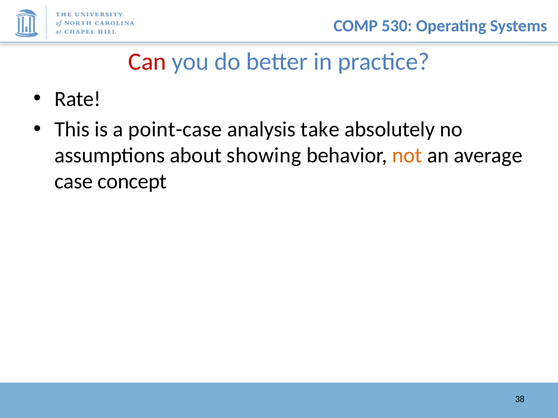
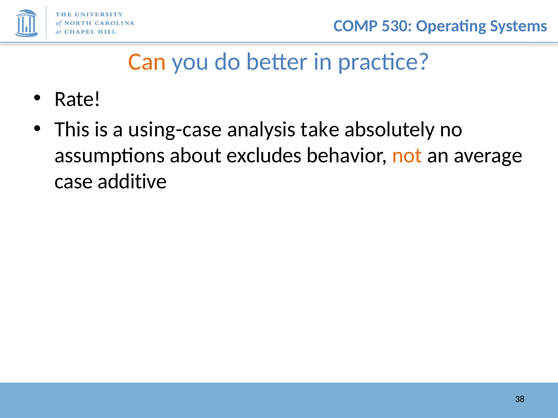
Can colour: red -> orange (147, 62)
point-case: point-case -> using-case (175, 130)
showing: showing -> excludes (264, 156)
concept: concept -> additive (132, 182)
